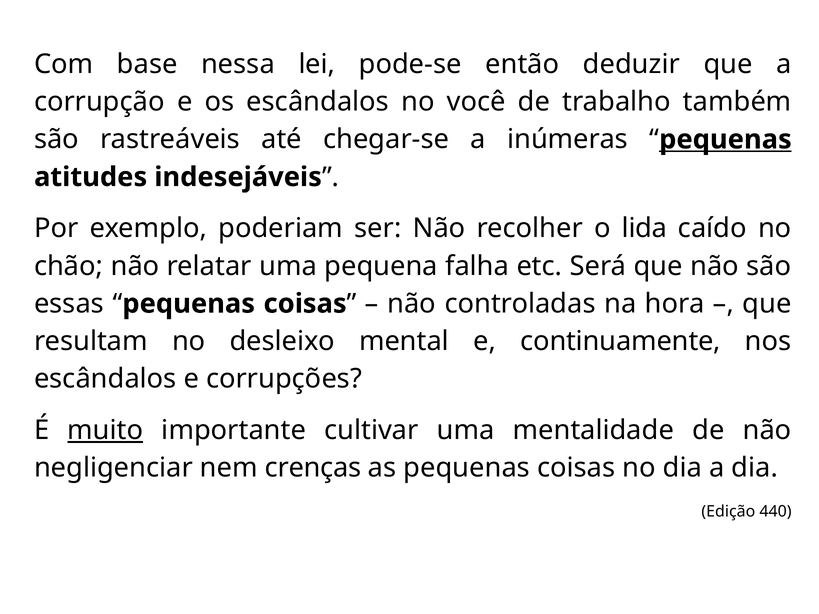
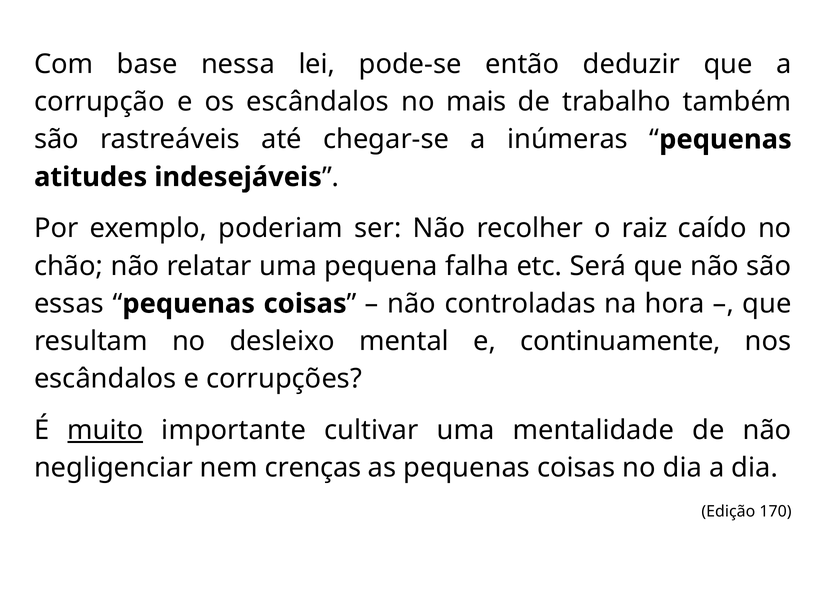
você: você -> mais (476, 102)
pequenas underline: present -> none (725, 139)
lida: lida -> raiz (645, 228)
440: 440 -> 170 (776, 511)
